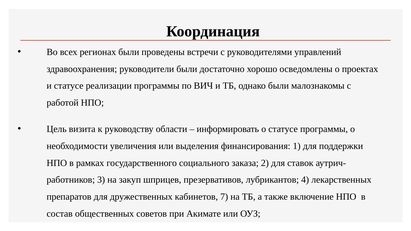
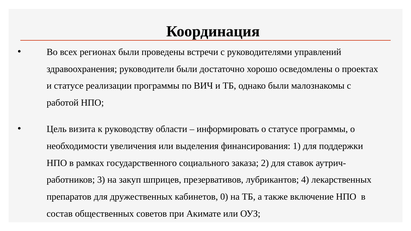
7: 7 -> 0 (224, 197)
